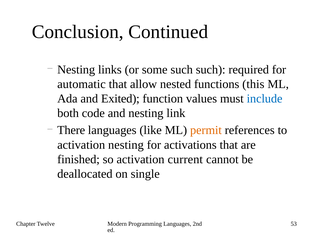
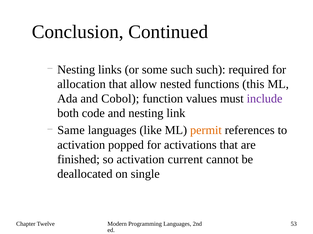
automatic: automatic -> allocation (82, 84)
Exited: Exited -> Cobol (120, 99)
include colour: blue -> purple (265, 99)
There: There -> Same (71, 131)
activation nesting: nesting -> popped (126, 145)
